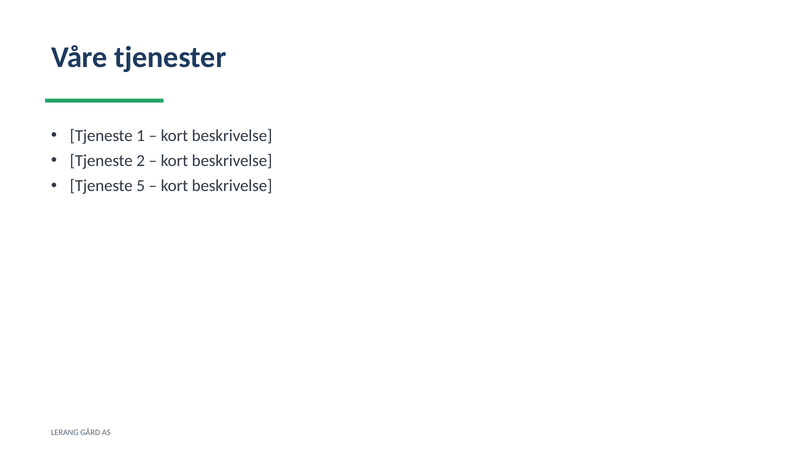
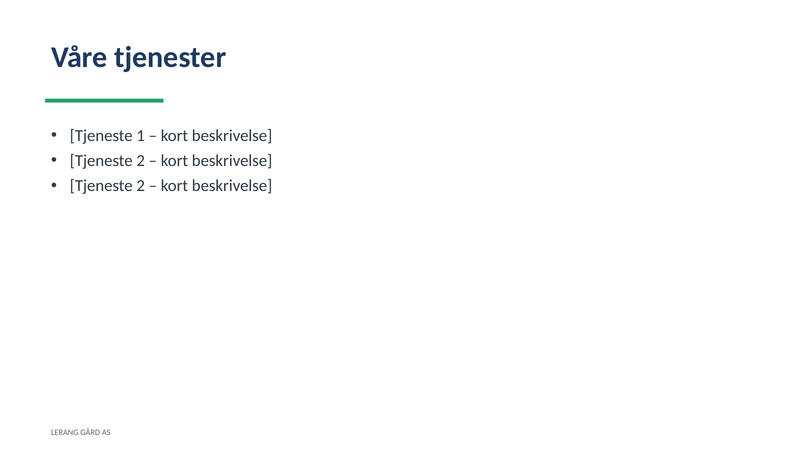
5: 5 -> 2 (141, 186)
